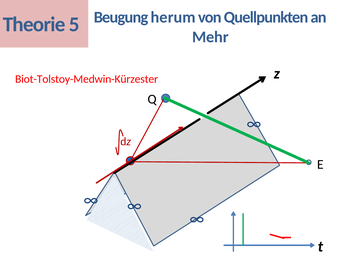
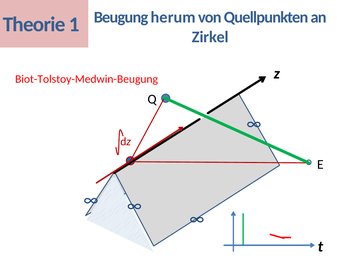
5: 5 -> 1 (74, 24)
Mehr: Mehr -> Zirkel (210, 37)
Biot-Tolstoy-Medwin-Kürzester: Biot-Tolstoy-Medwin-Kürzester -> Biot-Tolstoy-Medwin-Beugung (86, 79)
